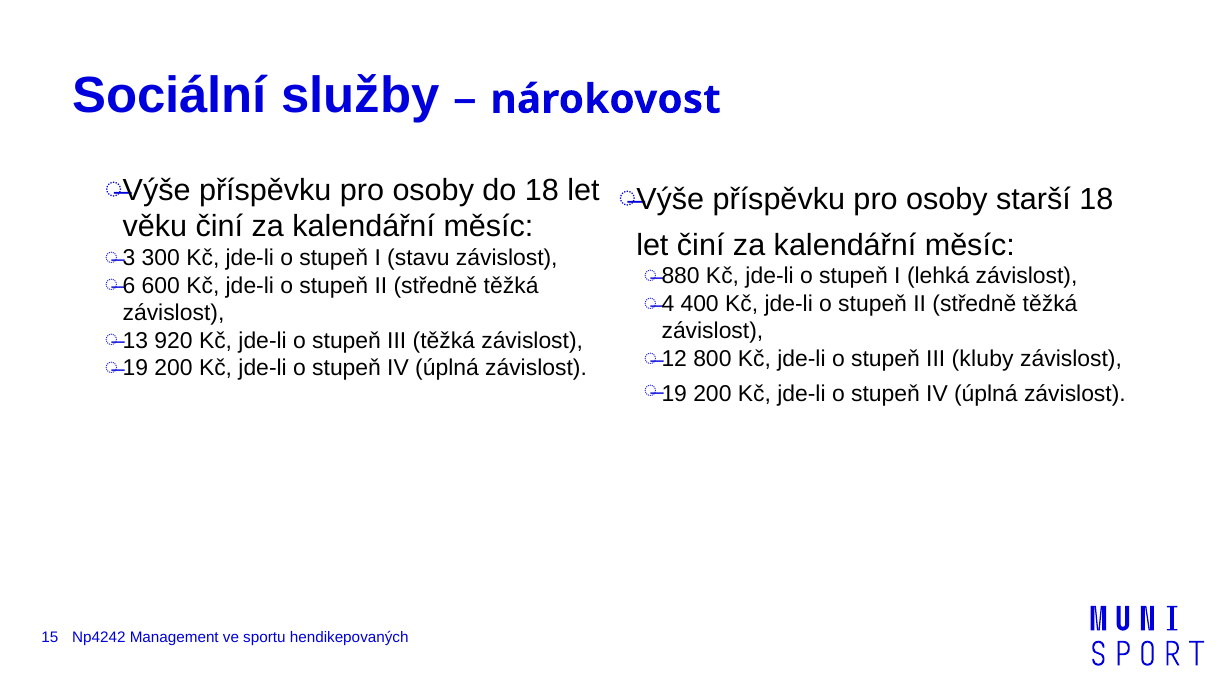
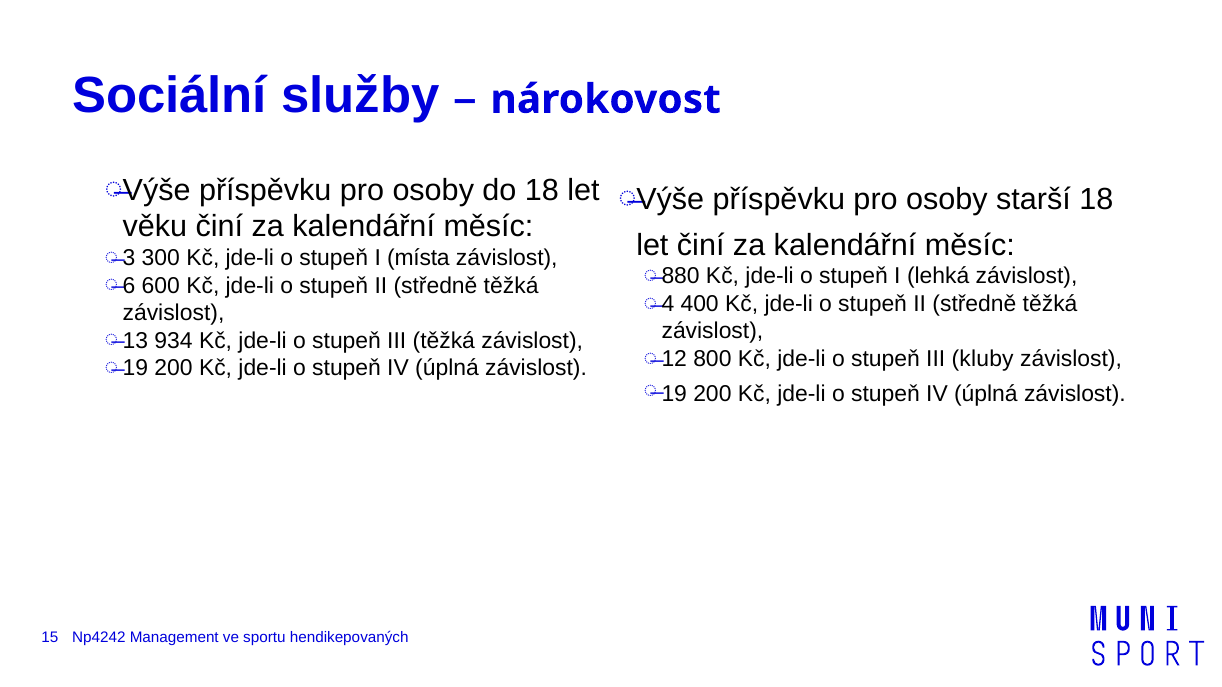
stavu: stavu -> místa (418, 258)
920: 920 -> 934 (174, 341)
